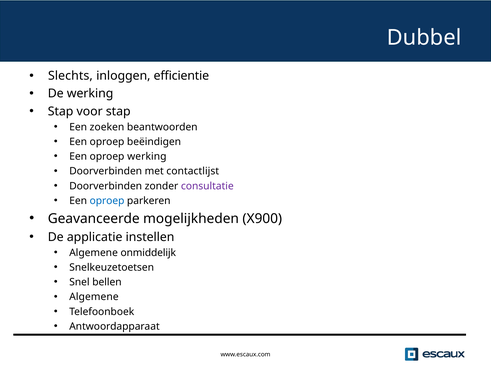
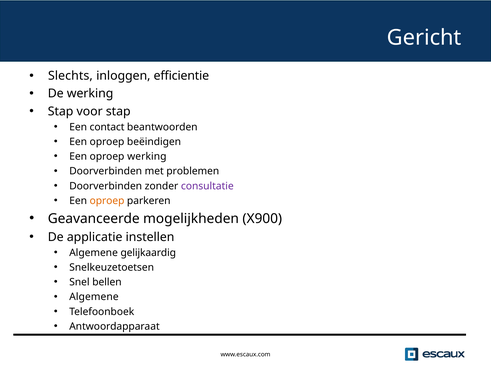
Dubbel: Dubbel -> Gericht (424, 38)
zoeken: zoeken -> contact (107, 127)
contactlijst: contactlijst -> problemen (193, 171)
oproep colour: blue -> orange (107, 201)
onmiddelijk: onmiddelijk -> gelijkaardig (148, 253)
